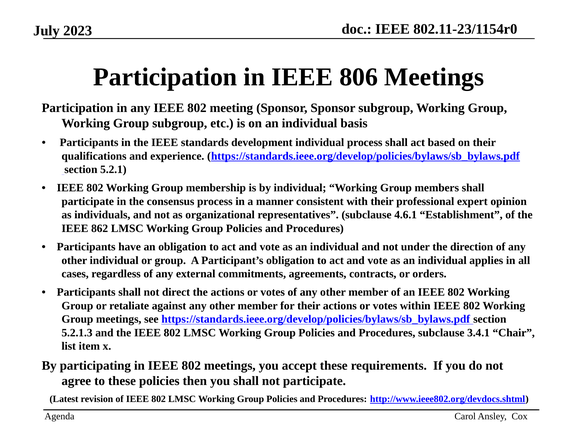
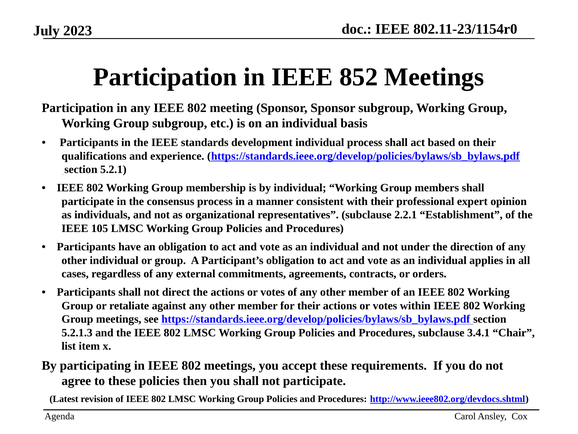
806: 806 -> 852 (359, 77)
4.6.1: 4.6.1 -> 2.2.1 (406, 215)
862: 862 -> 105 (100, 228)
